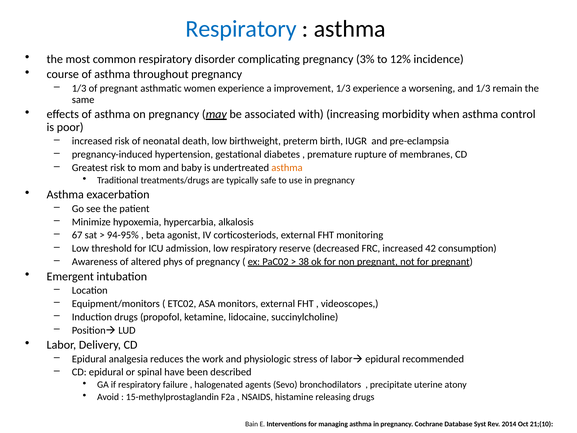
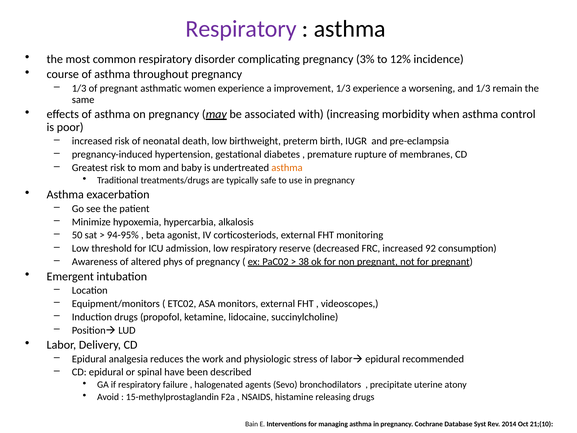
Respiratory colour: blue -> purple (241, 29)
67: 67 -> 50 (77, 235)
42: 42 -> 92 (431, 248)
